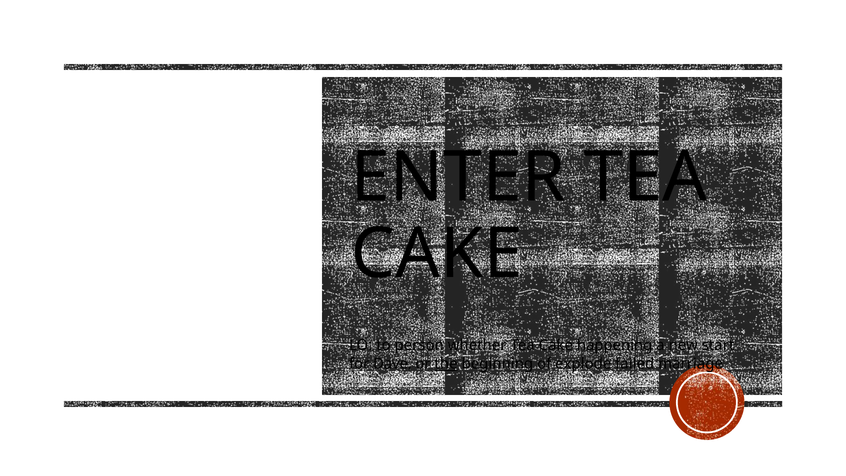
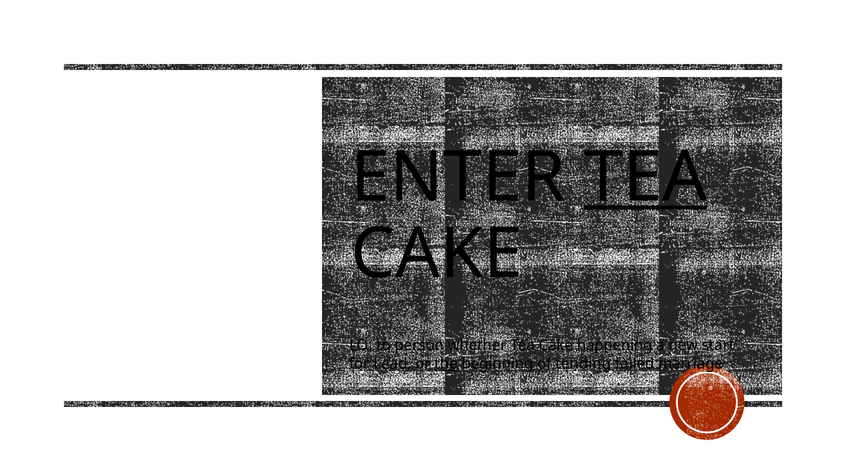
TEA underline: none -> present (646, 177)
Dave: Dave -> Lead (392, 364)
explode: explode -> tending (583, 364)
